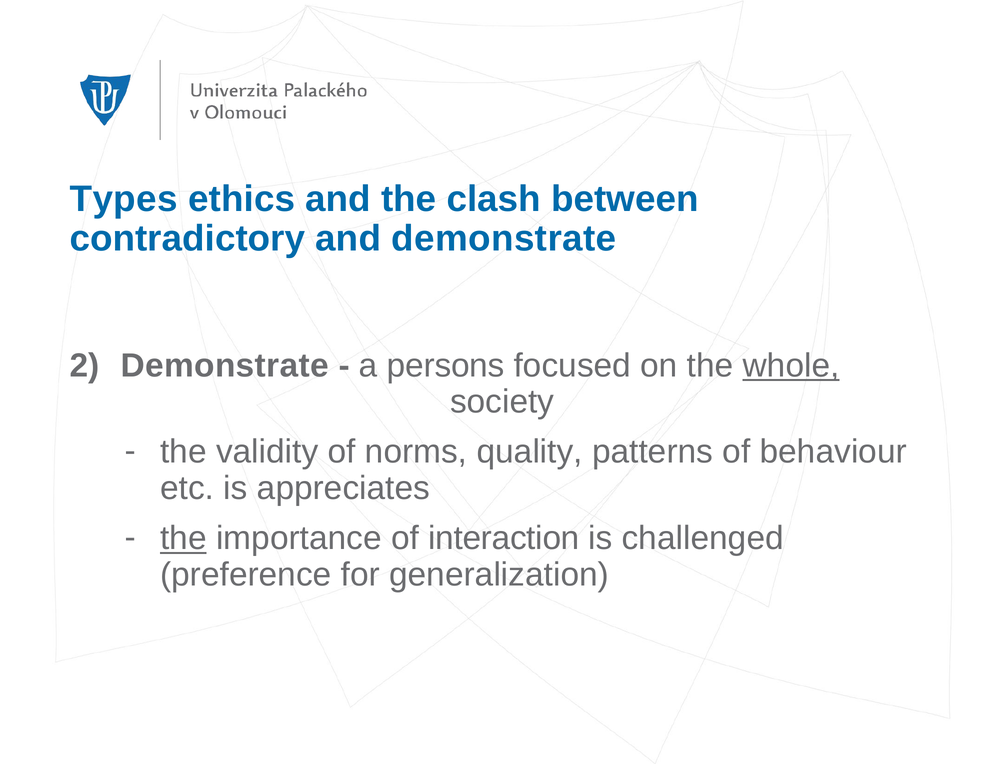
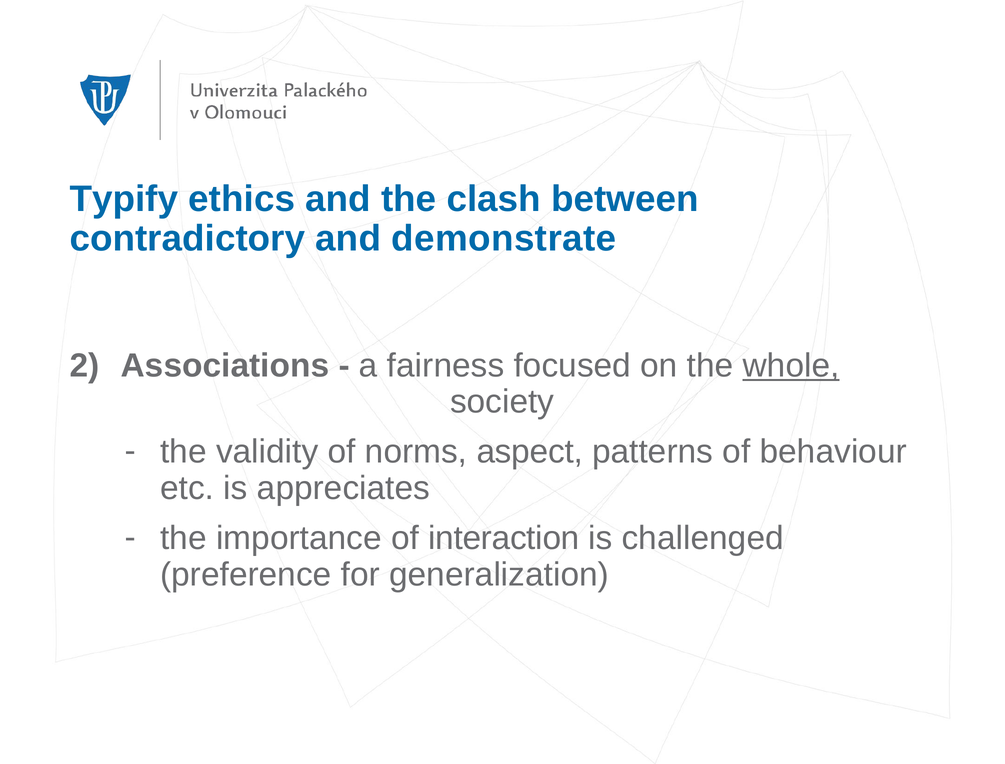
Types: Types -> Typify (124, 199)
Demonstrate: Demonstrate -> Associations (225, 365)
persons: persons -> fairness (446, 365)
quality: quality -> aspect (530, 452)
the underline: present -> none (183, 538)
